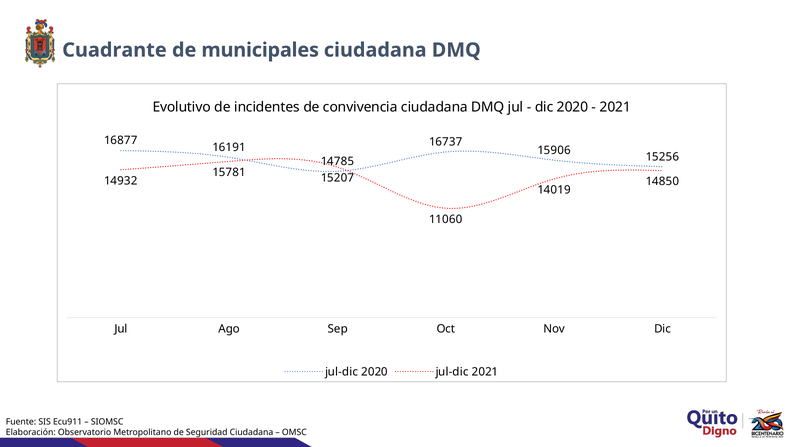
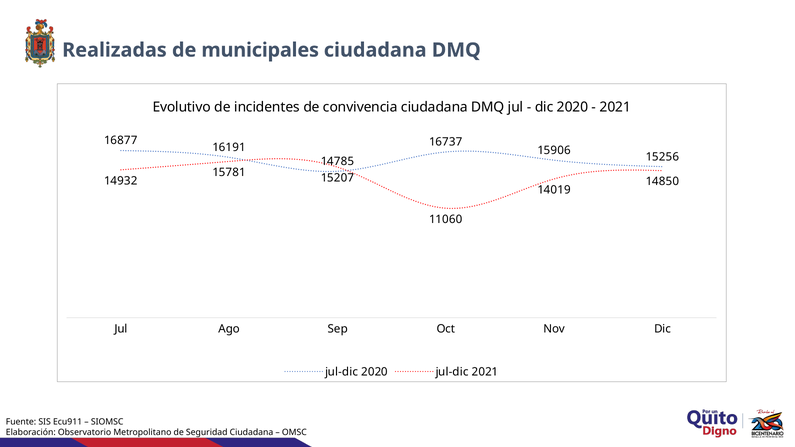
Cuadrante: Cuadrante -> Realizadas (114, 50)
